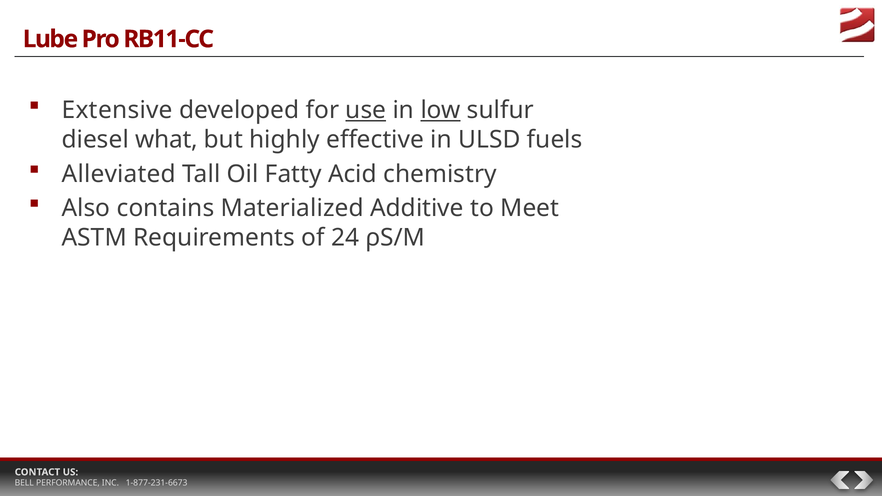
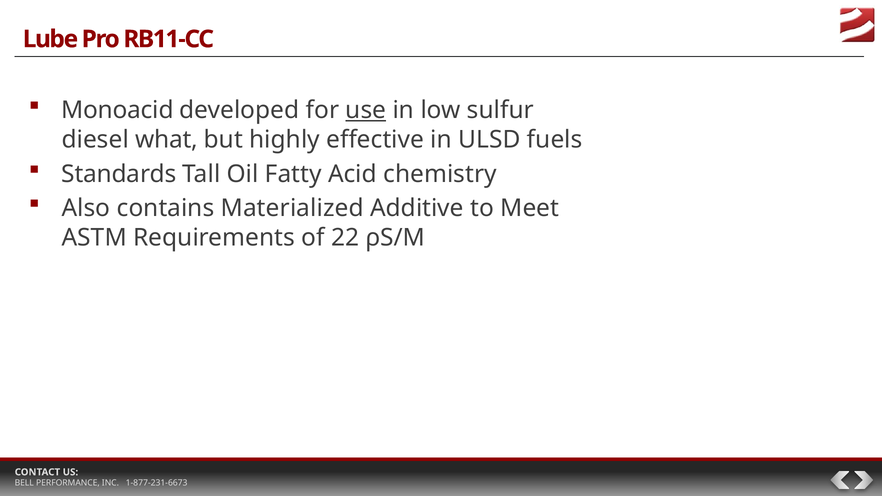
Extensive: Extensive -> Monoacid (118, 110)
low underline: present -> none (441, 110)
Alleviated: Alleviated -> Standards (119, 174)
24: 24 -> 22 (345, 238)
